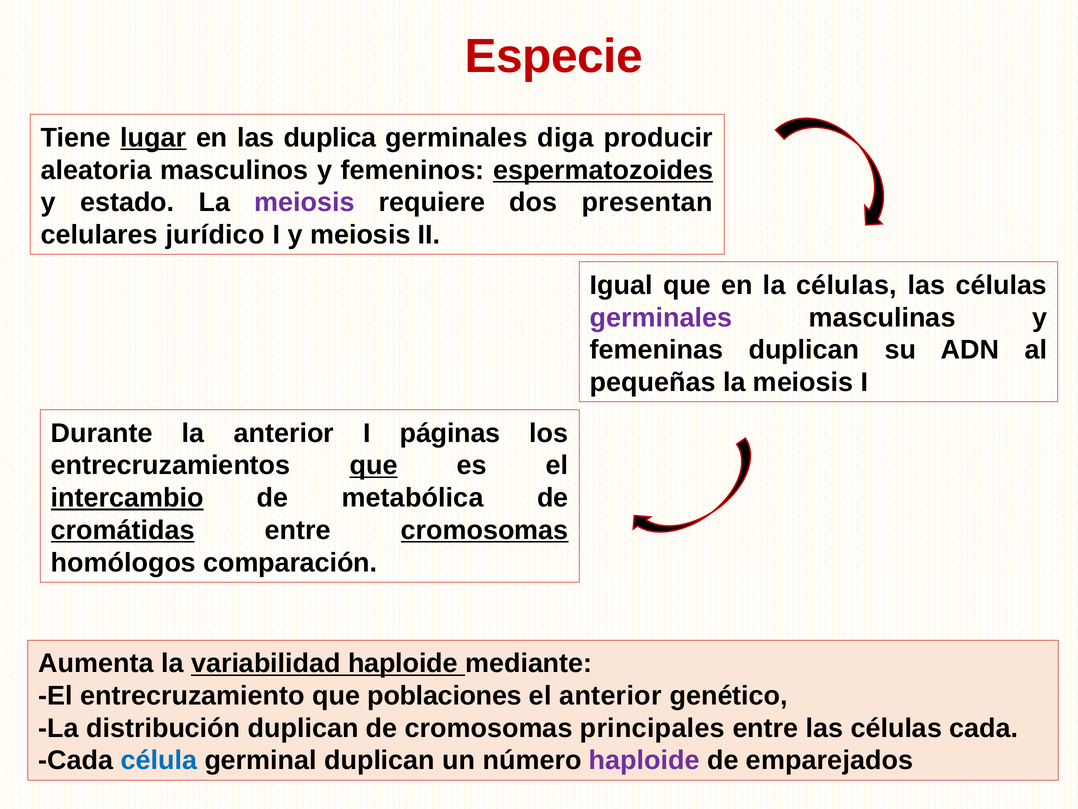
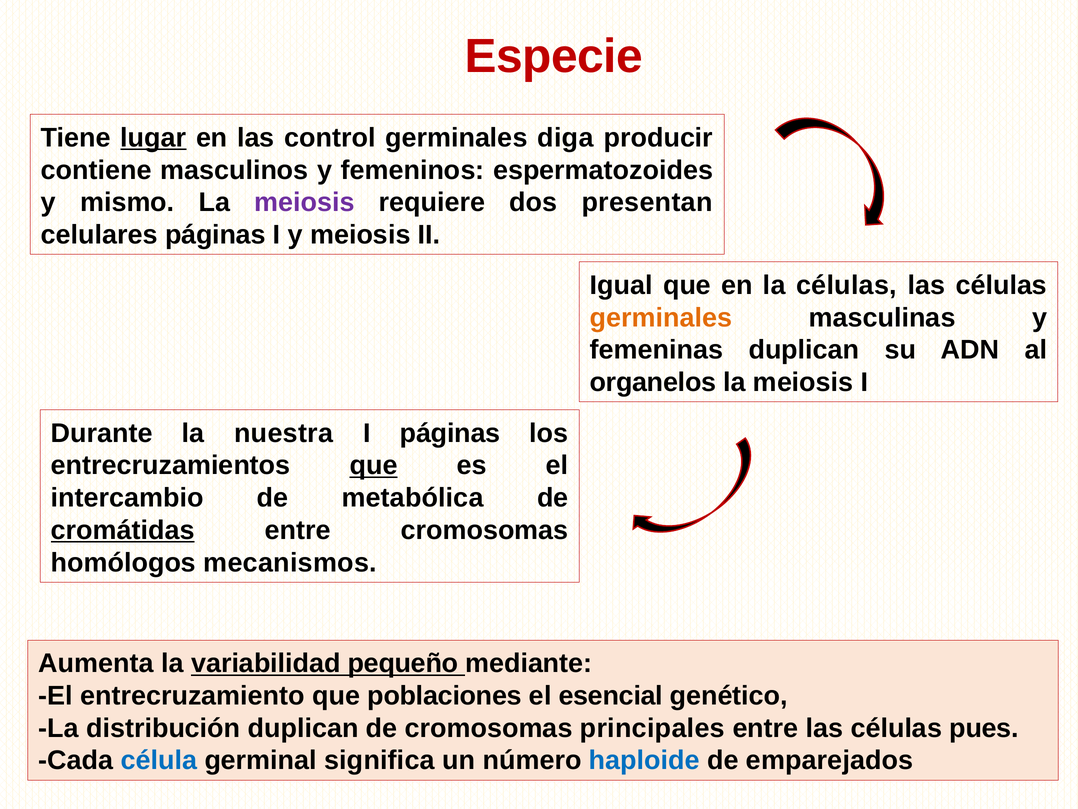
duplica: duplica -> control (330, 138)
aleatoria: aleatoria -> contiene (96, 170)
espermatozoides underline: present -> none (603, 170)
estado: estado -> mismo (127, 202)
celulares jurídico: jurídico -> páginas (215, 235)
germinales colour: purple -> orange (661, 317)
pequeñas: pequeñas -> organelos (653, 382)
la anterior: anterior -> nuestra (284, 433)
intercambio underline: present -> none (127, 498)
cromosomas underline: present -> none (485, 530)
comparación: comparación -> mecanismos (290, 562)
variabilidad haploide: haploide -> pequeño (403, 663)
el anterior: anterior -> esencial (611, 695)
células cada: cada -> pues (984, 728)
germinal duplican: duplican -> significa (379, 760)
haploide colour: purple -> blue (644, 760)
